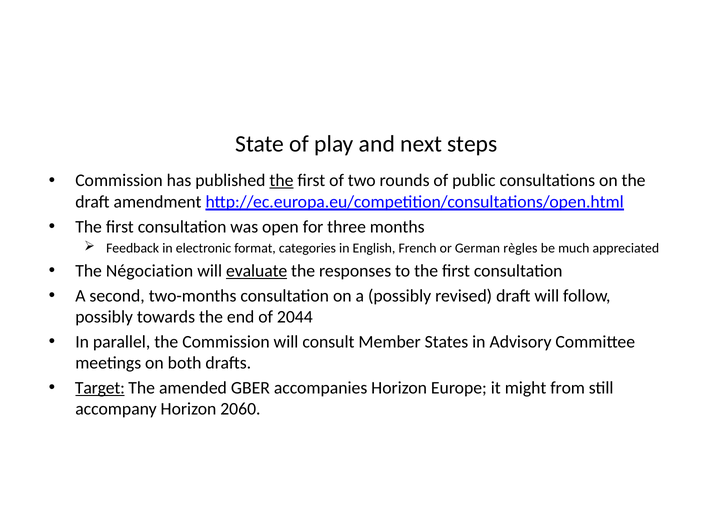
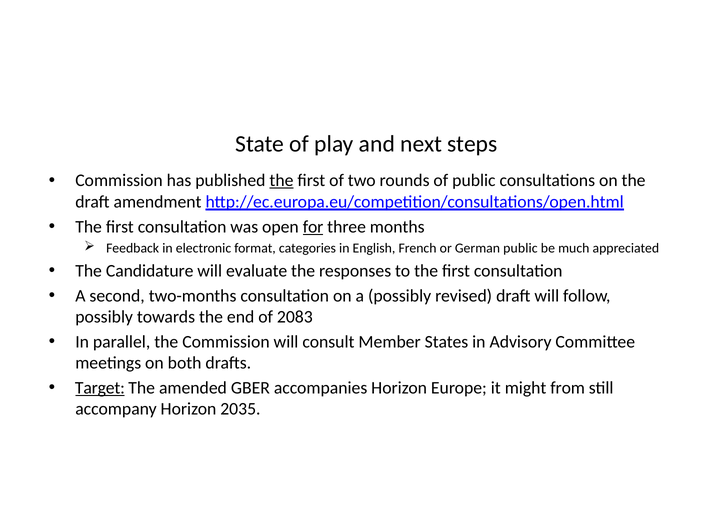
for underline: none -> present (313, 227)
German règles: règles -> public (520, 248)
Négociation: Négociation -> Candidature (150, 271)
evaluate underline: present -> none (257, 271)
2044: 2044 -> 2083 (295, 317)
2060: 2060 -> 2035 (240, 409)
